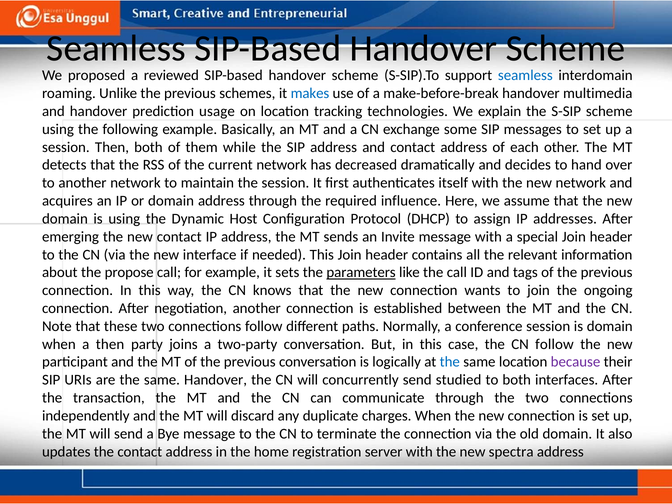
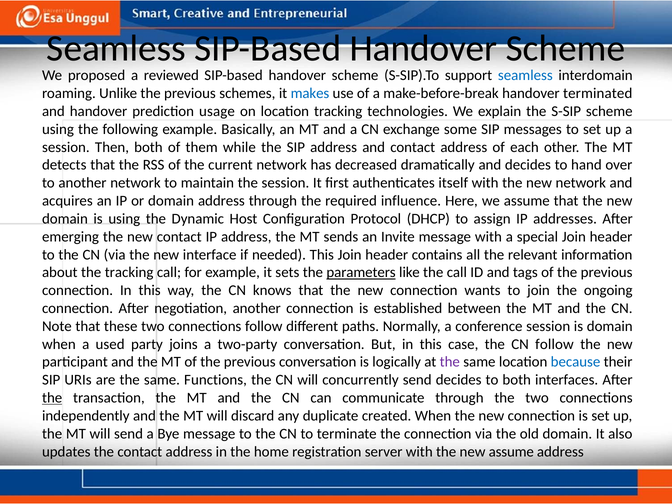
multimedia: multimedia -> terminated (598, 93)
the propose: propose -> tracking (129, 273)
a then: then -> used (110, 344)
the colour: blue -> purple (450, 362)
because colour: purple -> blue (576, 362)
same Handover: Handover -> Functions (216, 380)
send studied: studied -> decides (459, 380)
the underline: none -> present (52, 398)
charges: charges -> created (387, 416)
new spectra: spectra -> assume (511, 452)
